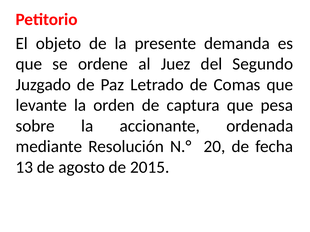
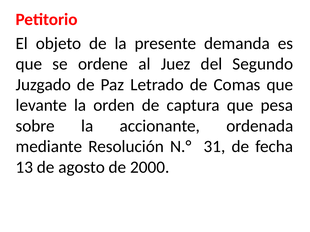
20: 20 -> 31 (215, 147)
2015: 2015 -> 2000 (150, 167)
